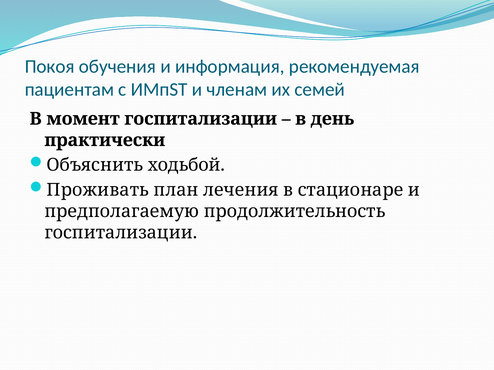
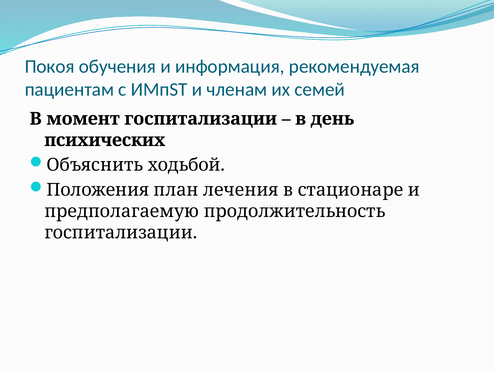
практически: практически -> психических (105, 140)
Проживать: Проживать -> Положения (98, 190)
